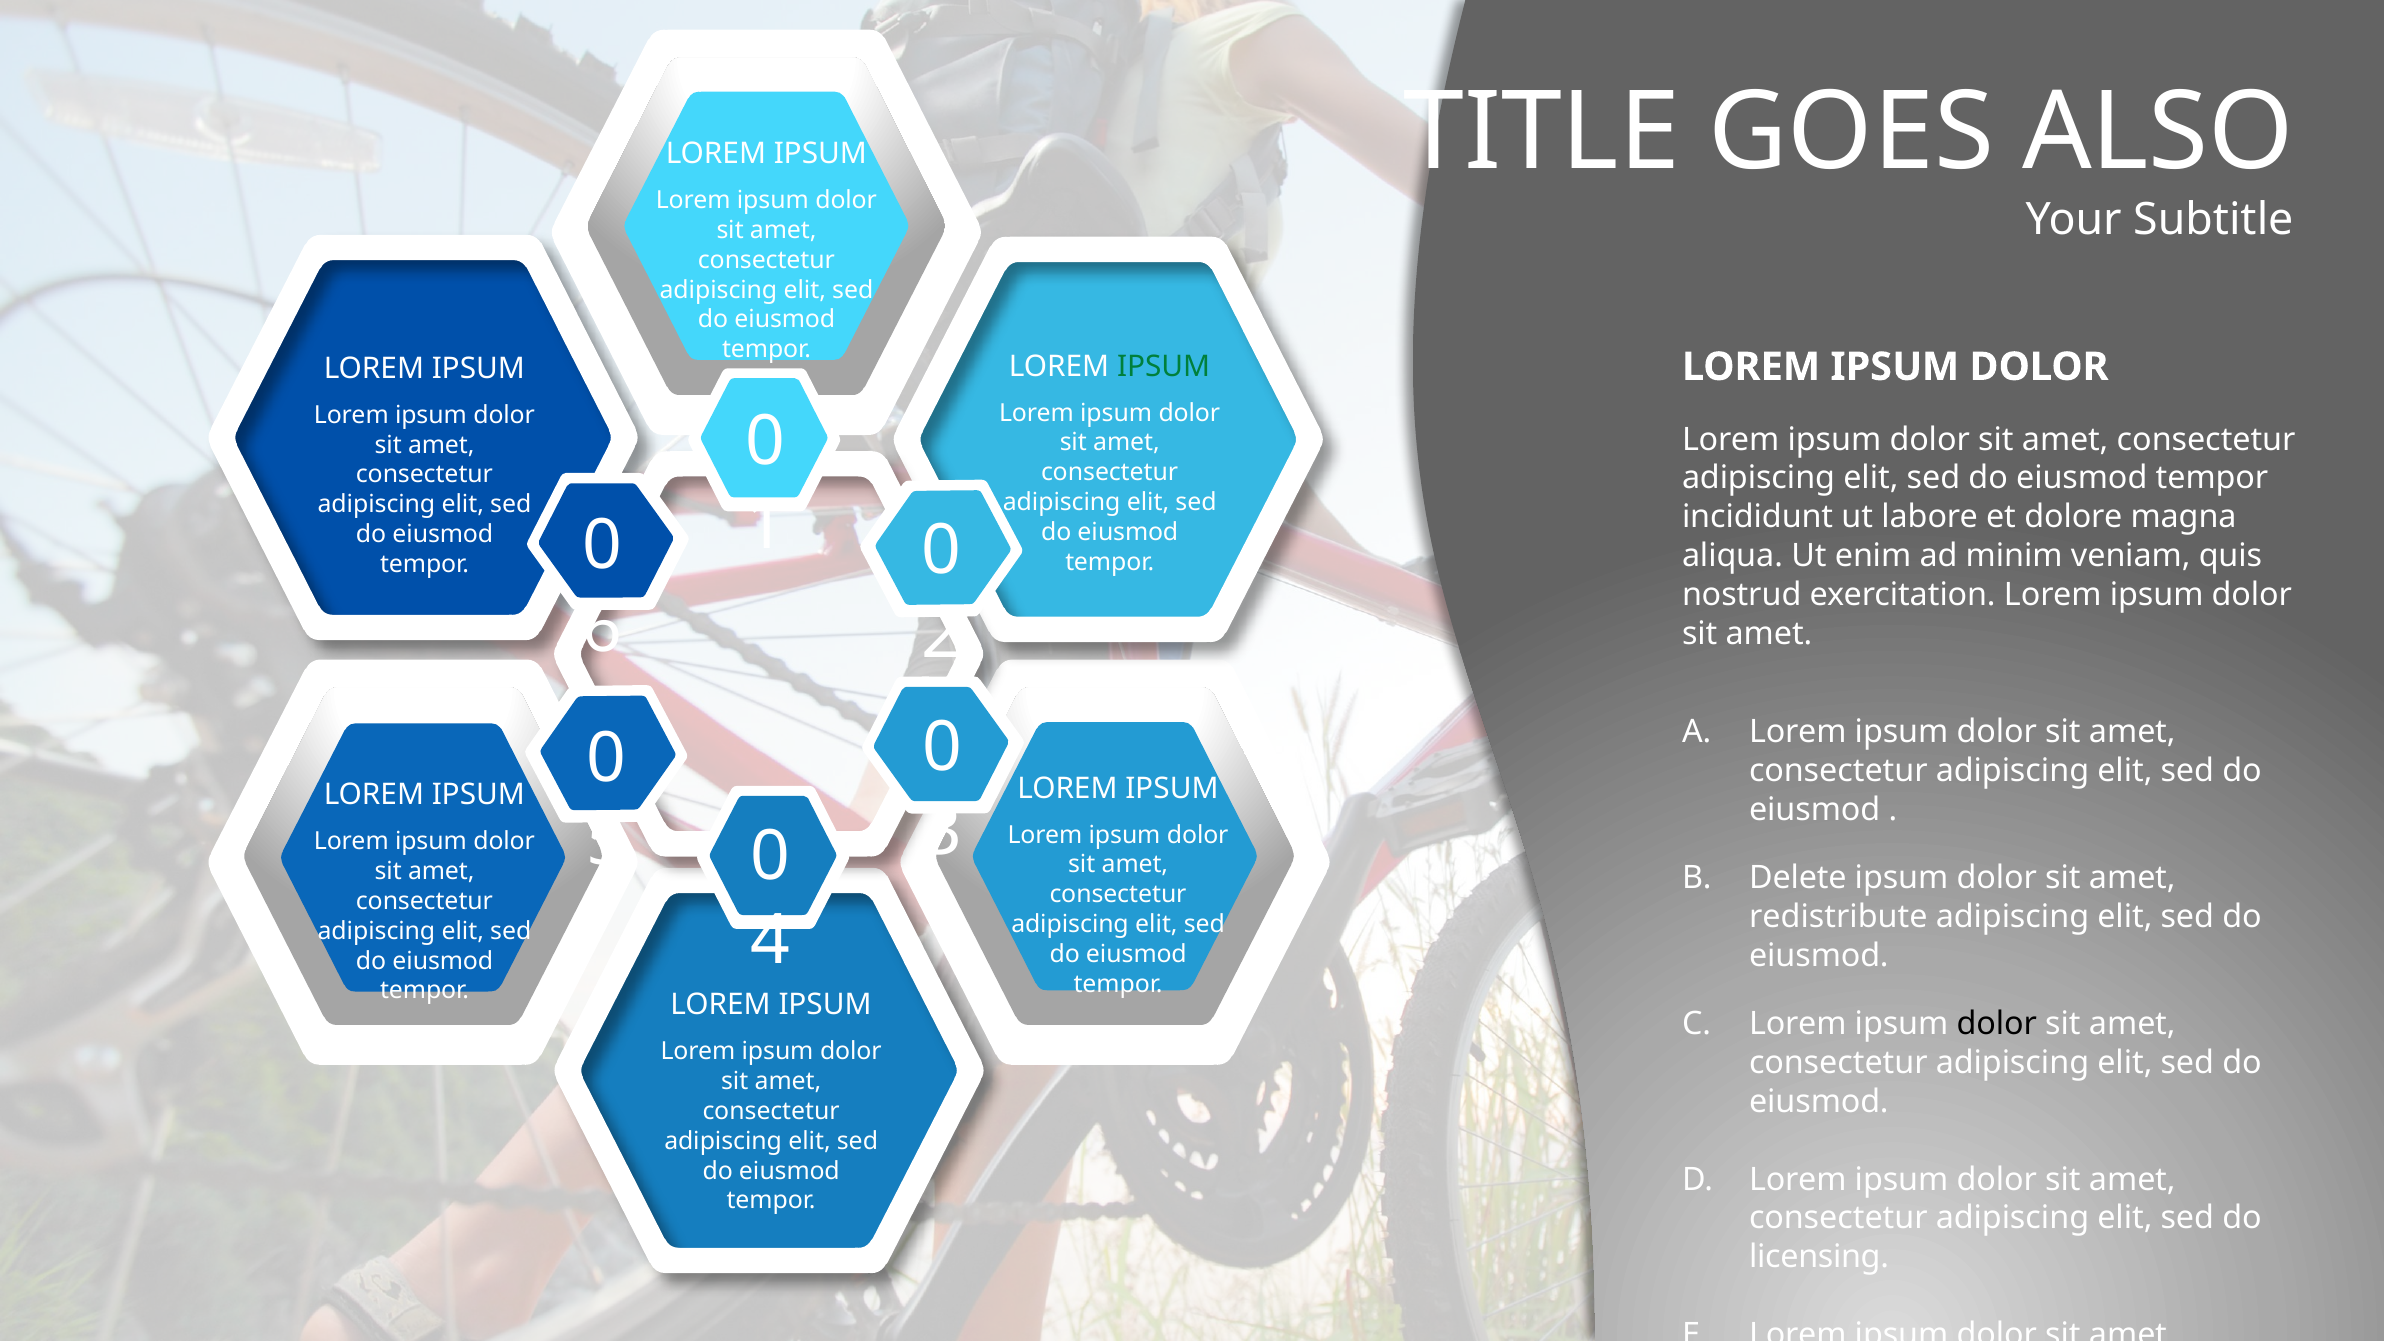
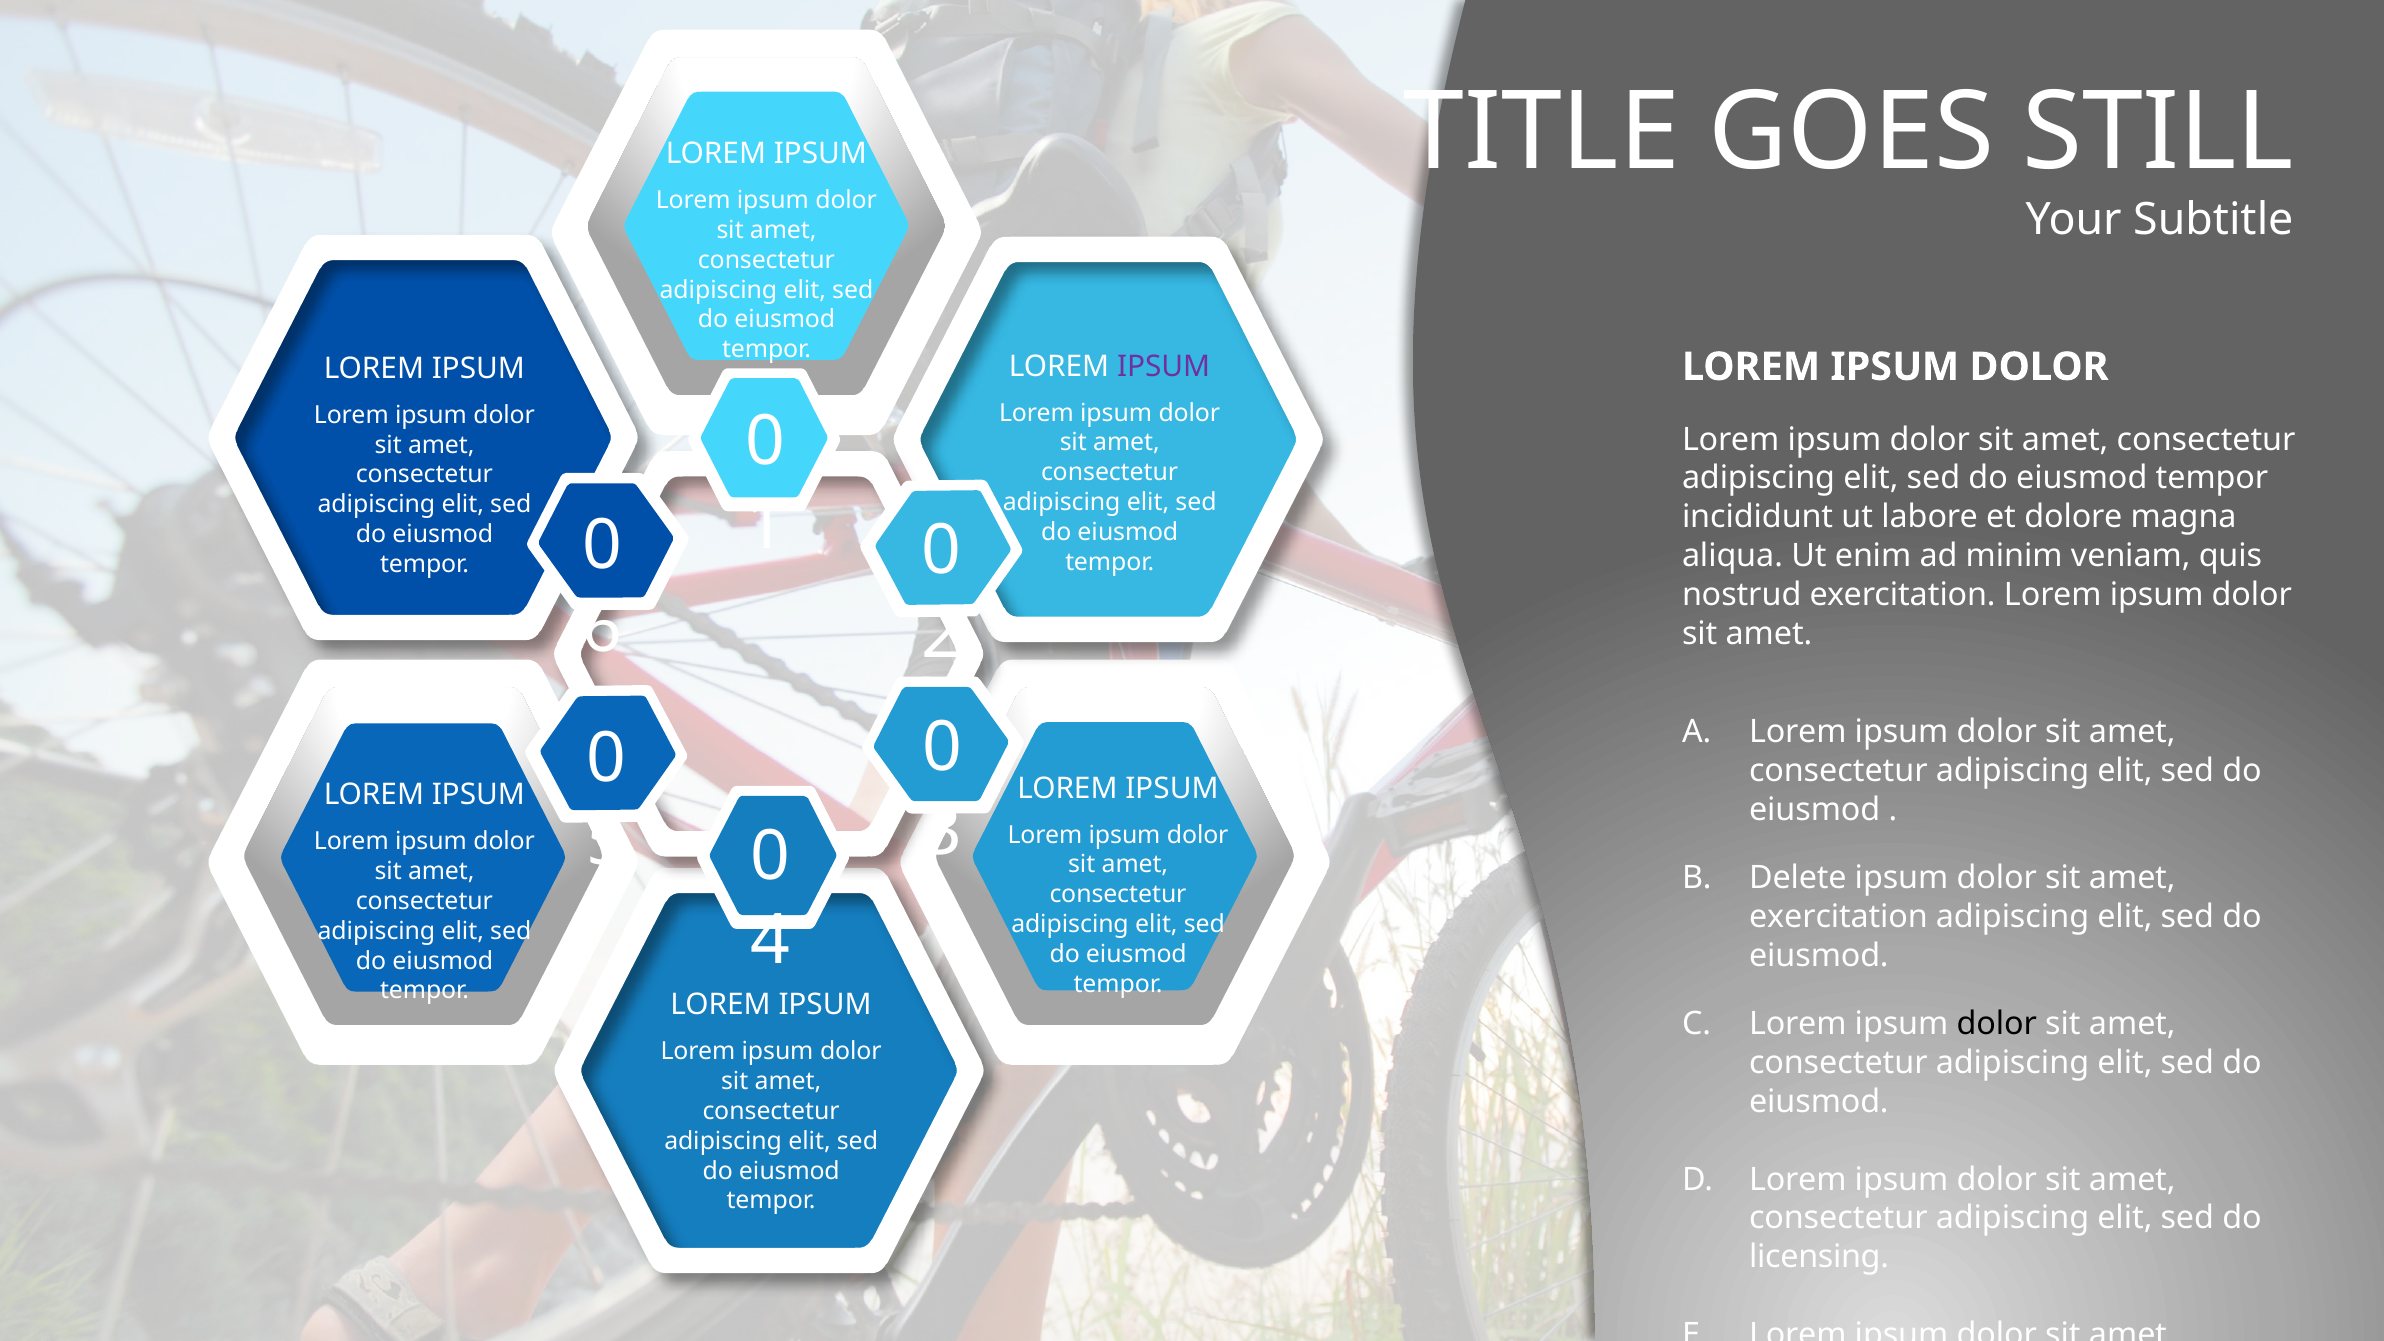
ALSO: ALSO -> STILL (2158, 132)
IPSUM colour: green -> purple (1164, 366)
redistribute: redistribute -> exercitation (1838, 917)
